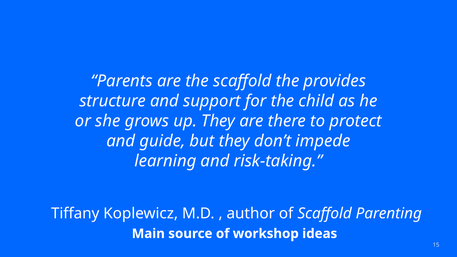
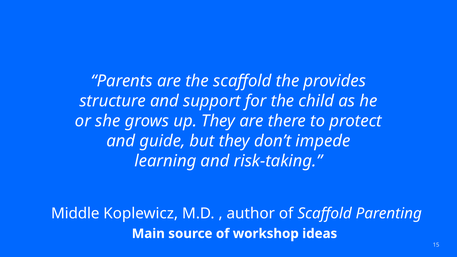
Tiffany: Tiffany -> Middle (75, 213)
